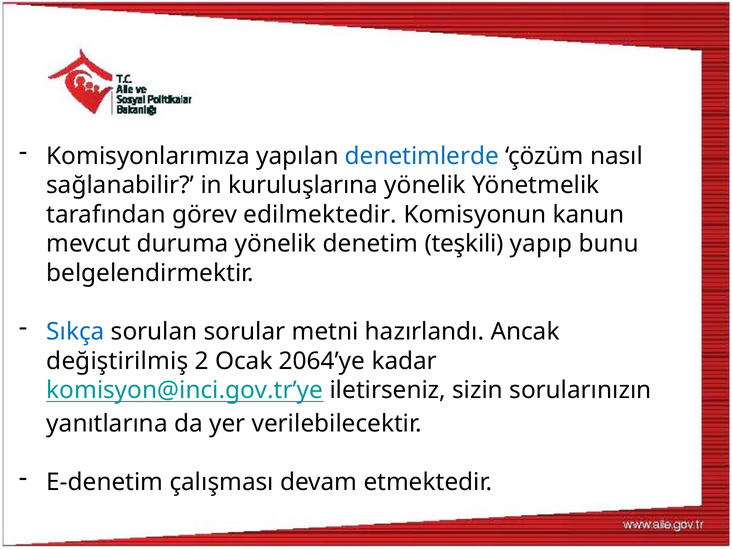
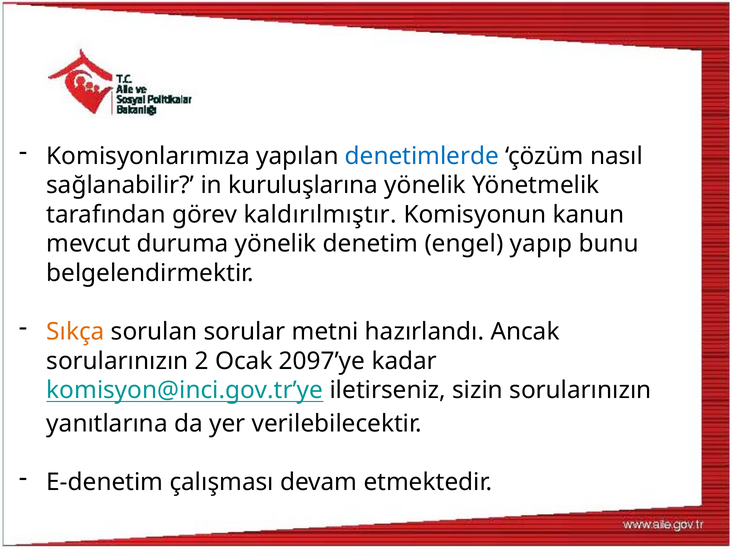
edilmektedir: edilmektedir -> kaldırılmıştır (320, 215)
teşkili: teşkili -> engel (464, 244)
Sıkça colour: blue -> orange (75, 332)
değiştirilmiş: değiştirilmiş -> sorularınızın (117, 361)
2064’ye: 2064’ye -> 2097’ye (322, 361)
